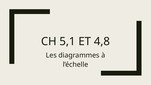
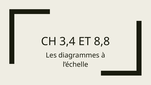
5,1: 5,1 -> 3,4 (67, 41)
4,8: 4,8 -> 8,8 (102, 41)
